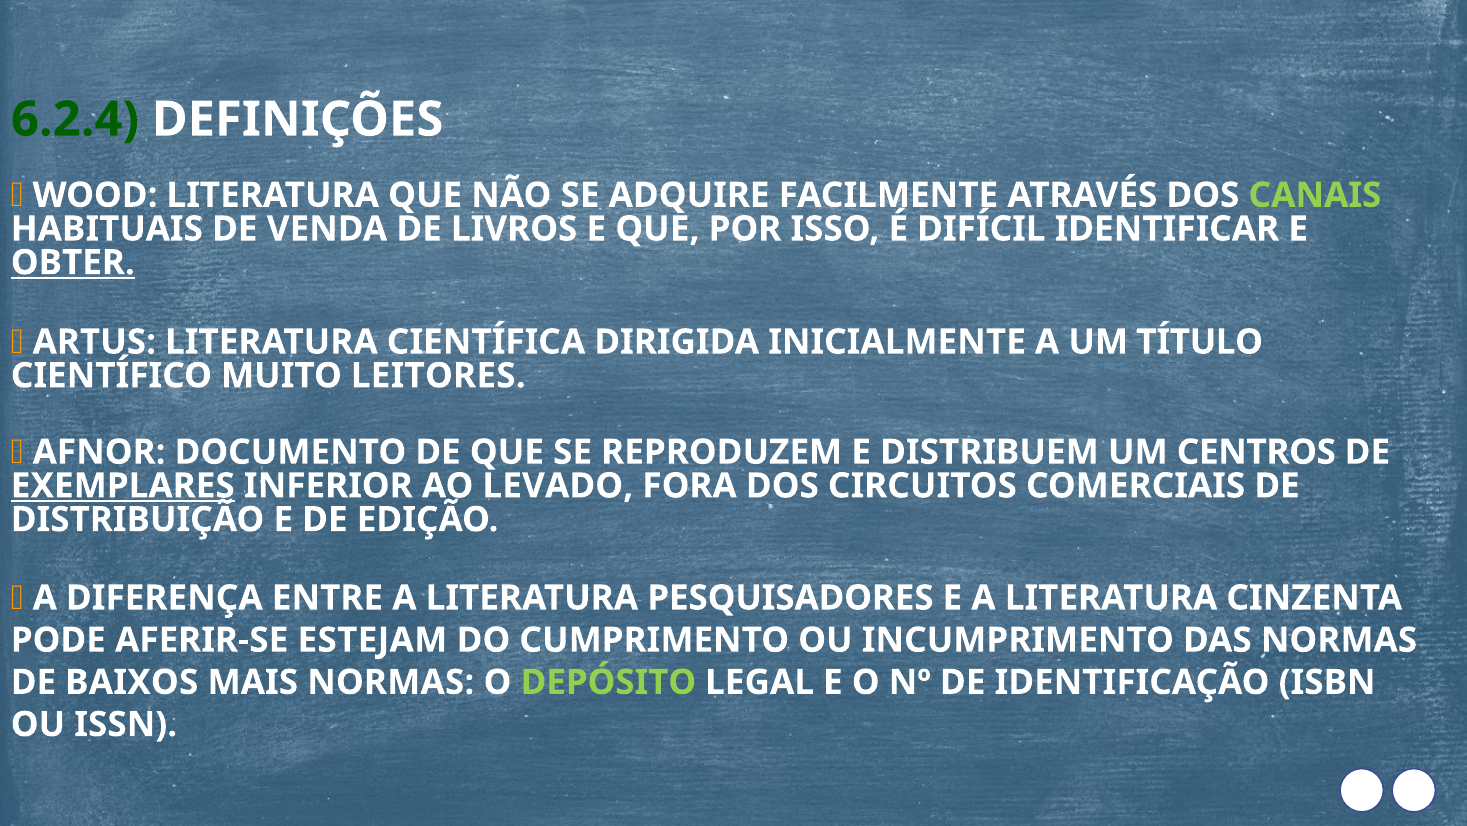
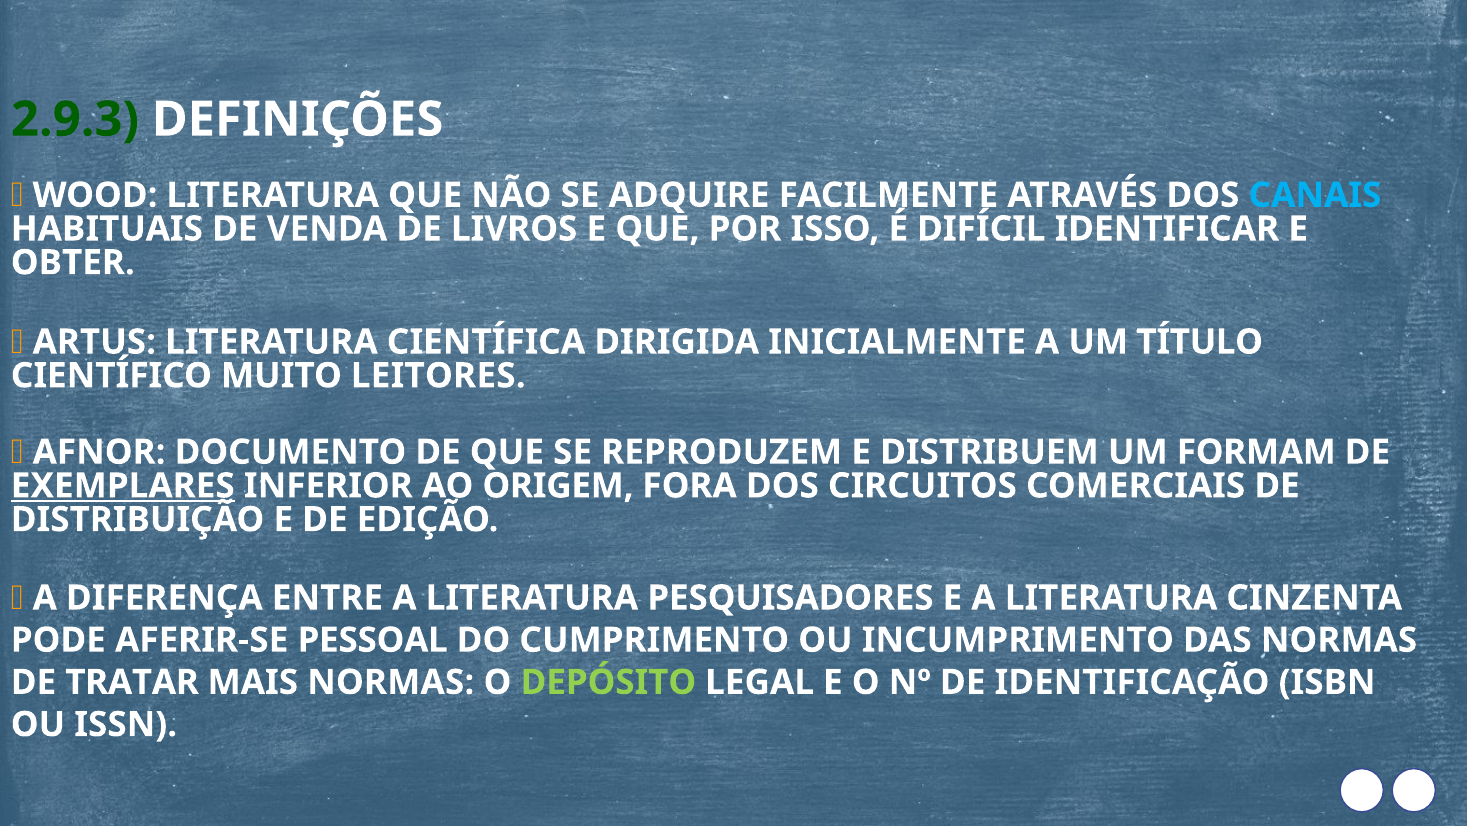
6.2.4: 6.2.4 -> 2.9.3 (75, 119)
CANAIS colour: light green -> light blue (1315, 195)
OBTER underline: present -> none (73, 262)
CENTROS: CENTROS -> FORMAM (1256, 452)
LEVADO: LEVADO -> ORIGEM (558, 486)
ESTEJAM: ESTEJAM -> PESSOAL (373, 640)
BAIXOS: BAIXOS -> TRATAR (132, 682)
